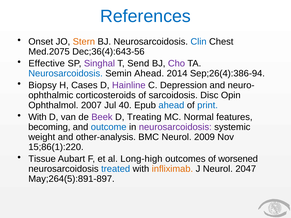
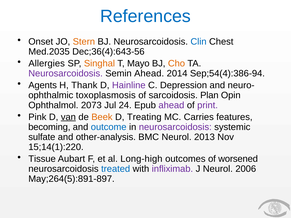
Med.2075: Med.2075 -> Med.2035 (49, 52)
Effective: Effective -> Allergies (47, 63)
Singhal colour: purple -> orange (99, 63)
Send: Send -> Mayo (138, 63)
Cho colour: purple -> orange (176, 63)
Neurosarcoidosis colour: blue -> purple (66, 73)
Sep;26(4):386-94: Sep;26(4):386-94 -> Sep;54(4):386-94 (227, 73)
Biopsy: Biopsy -> Agents (43, 85)
Cases: Cases -> Thank (84, 85)
corticosteroids: corticosteroids -> toxoplasmosis (106, 95)
Disc: Disc -> Plan (209, 95)
2007: 2007 -> 2073 (91, 105)
40: 40 -> 24 (125, 105)
ahead colour: blue -> purple (171, 105)
print colour: blue -> purple (208, 105)
With: With -> Pink (37, 117)
van underline: none -> present (68, 117)
Beek colour: purple -> orange (102, 117)
Normal: Normal -> Carries (199, 117)
weight: weight -> sulfate (42, 137)
2009: 2009 -> 2013 (204, 137)
15;86(1):220: 15;86(1):220 -> 15;14(1):220 (56, 147)
infliximab colour: orange -> purple (172, 169)
2047: 2047 -> 2006 (246, 169)
